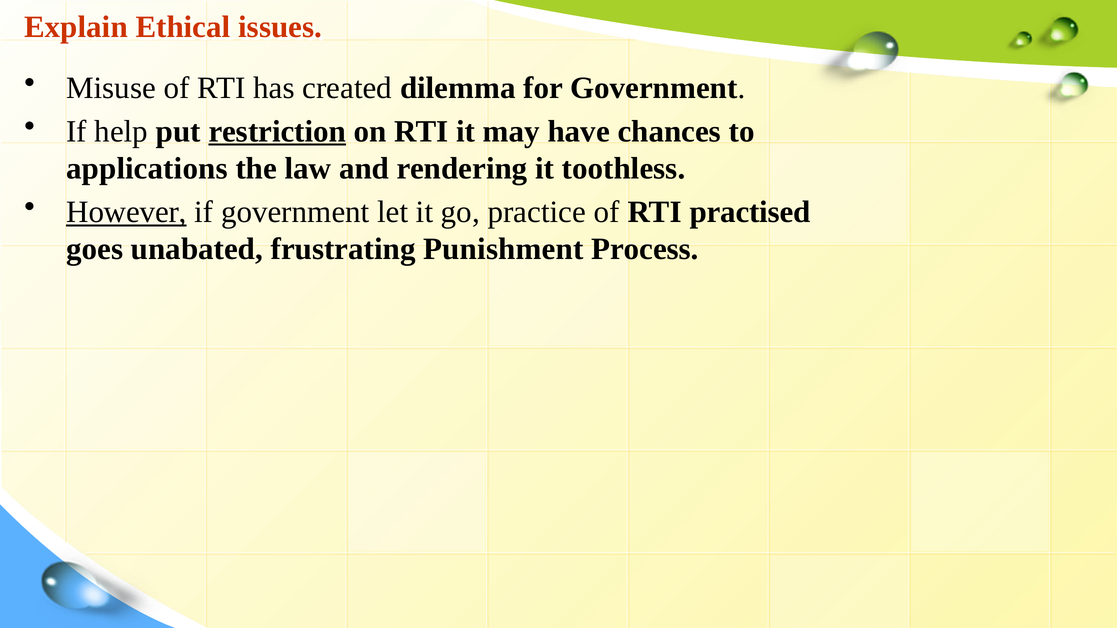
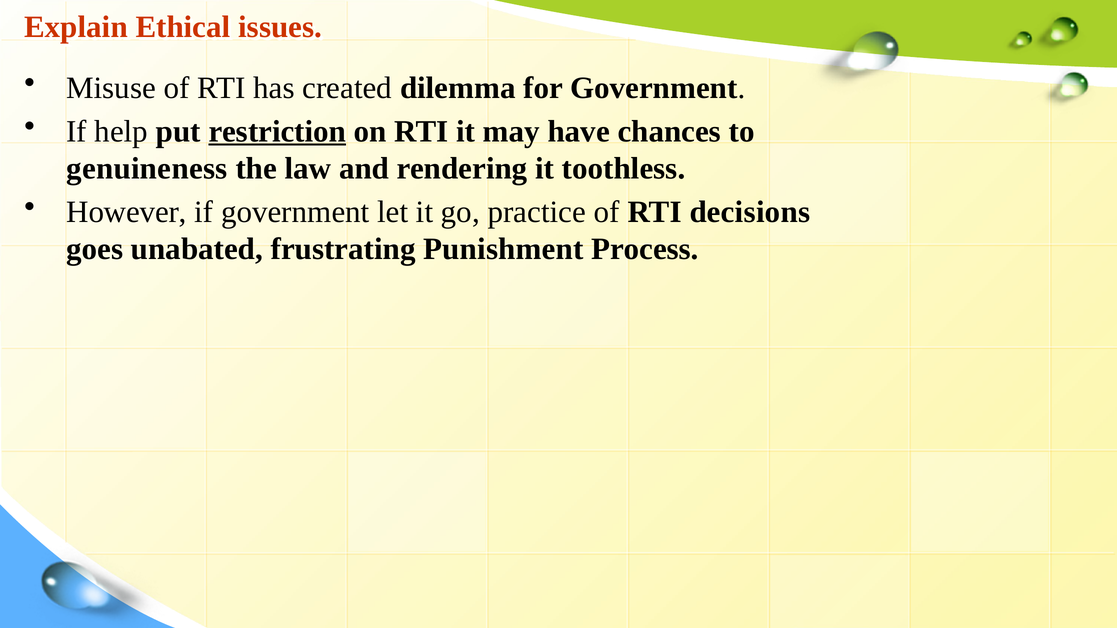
applications: applications -> genuineness (147, 169)
However underline: present -> none (126, 212)
practised: practised -> decisions (750, 212)
